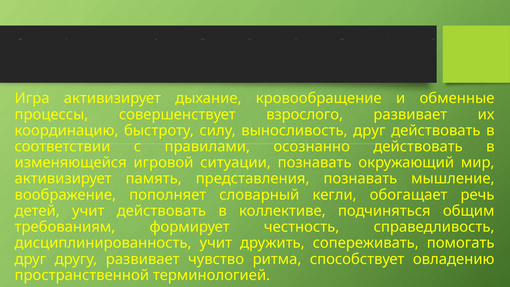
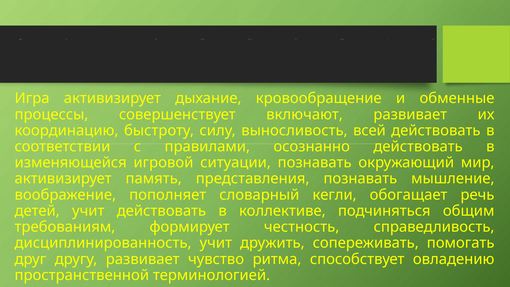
взрослого: взрослого -> включают (305, 114)
выносливость друг: друг -> всей (369, 130)
